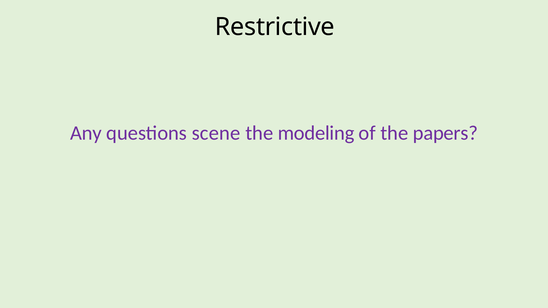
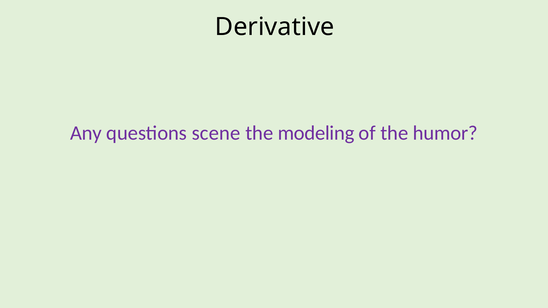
Restrictive: Restrictive -> Derivative (275, 27)
papers: papers -> humor (445, 133)
